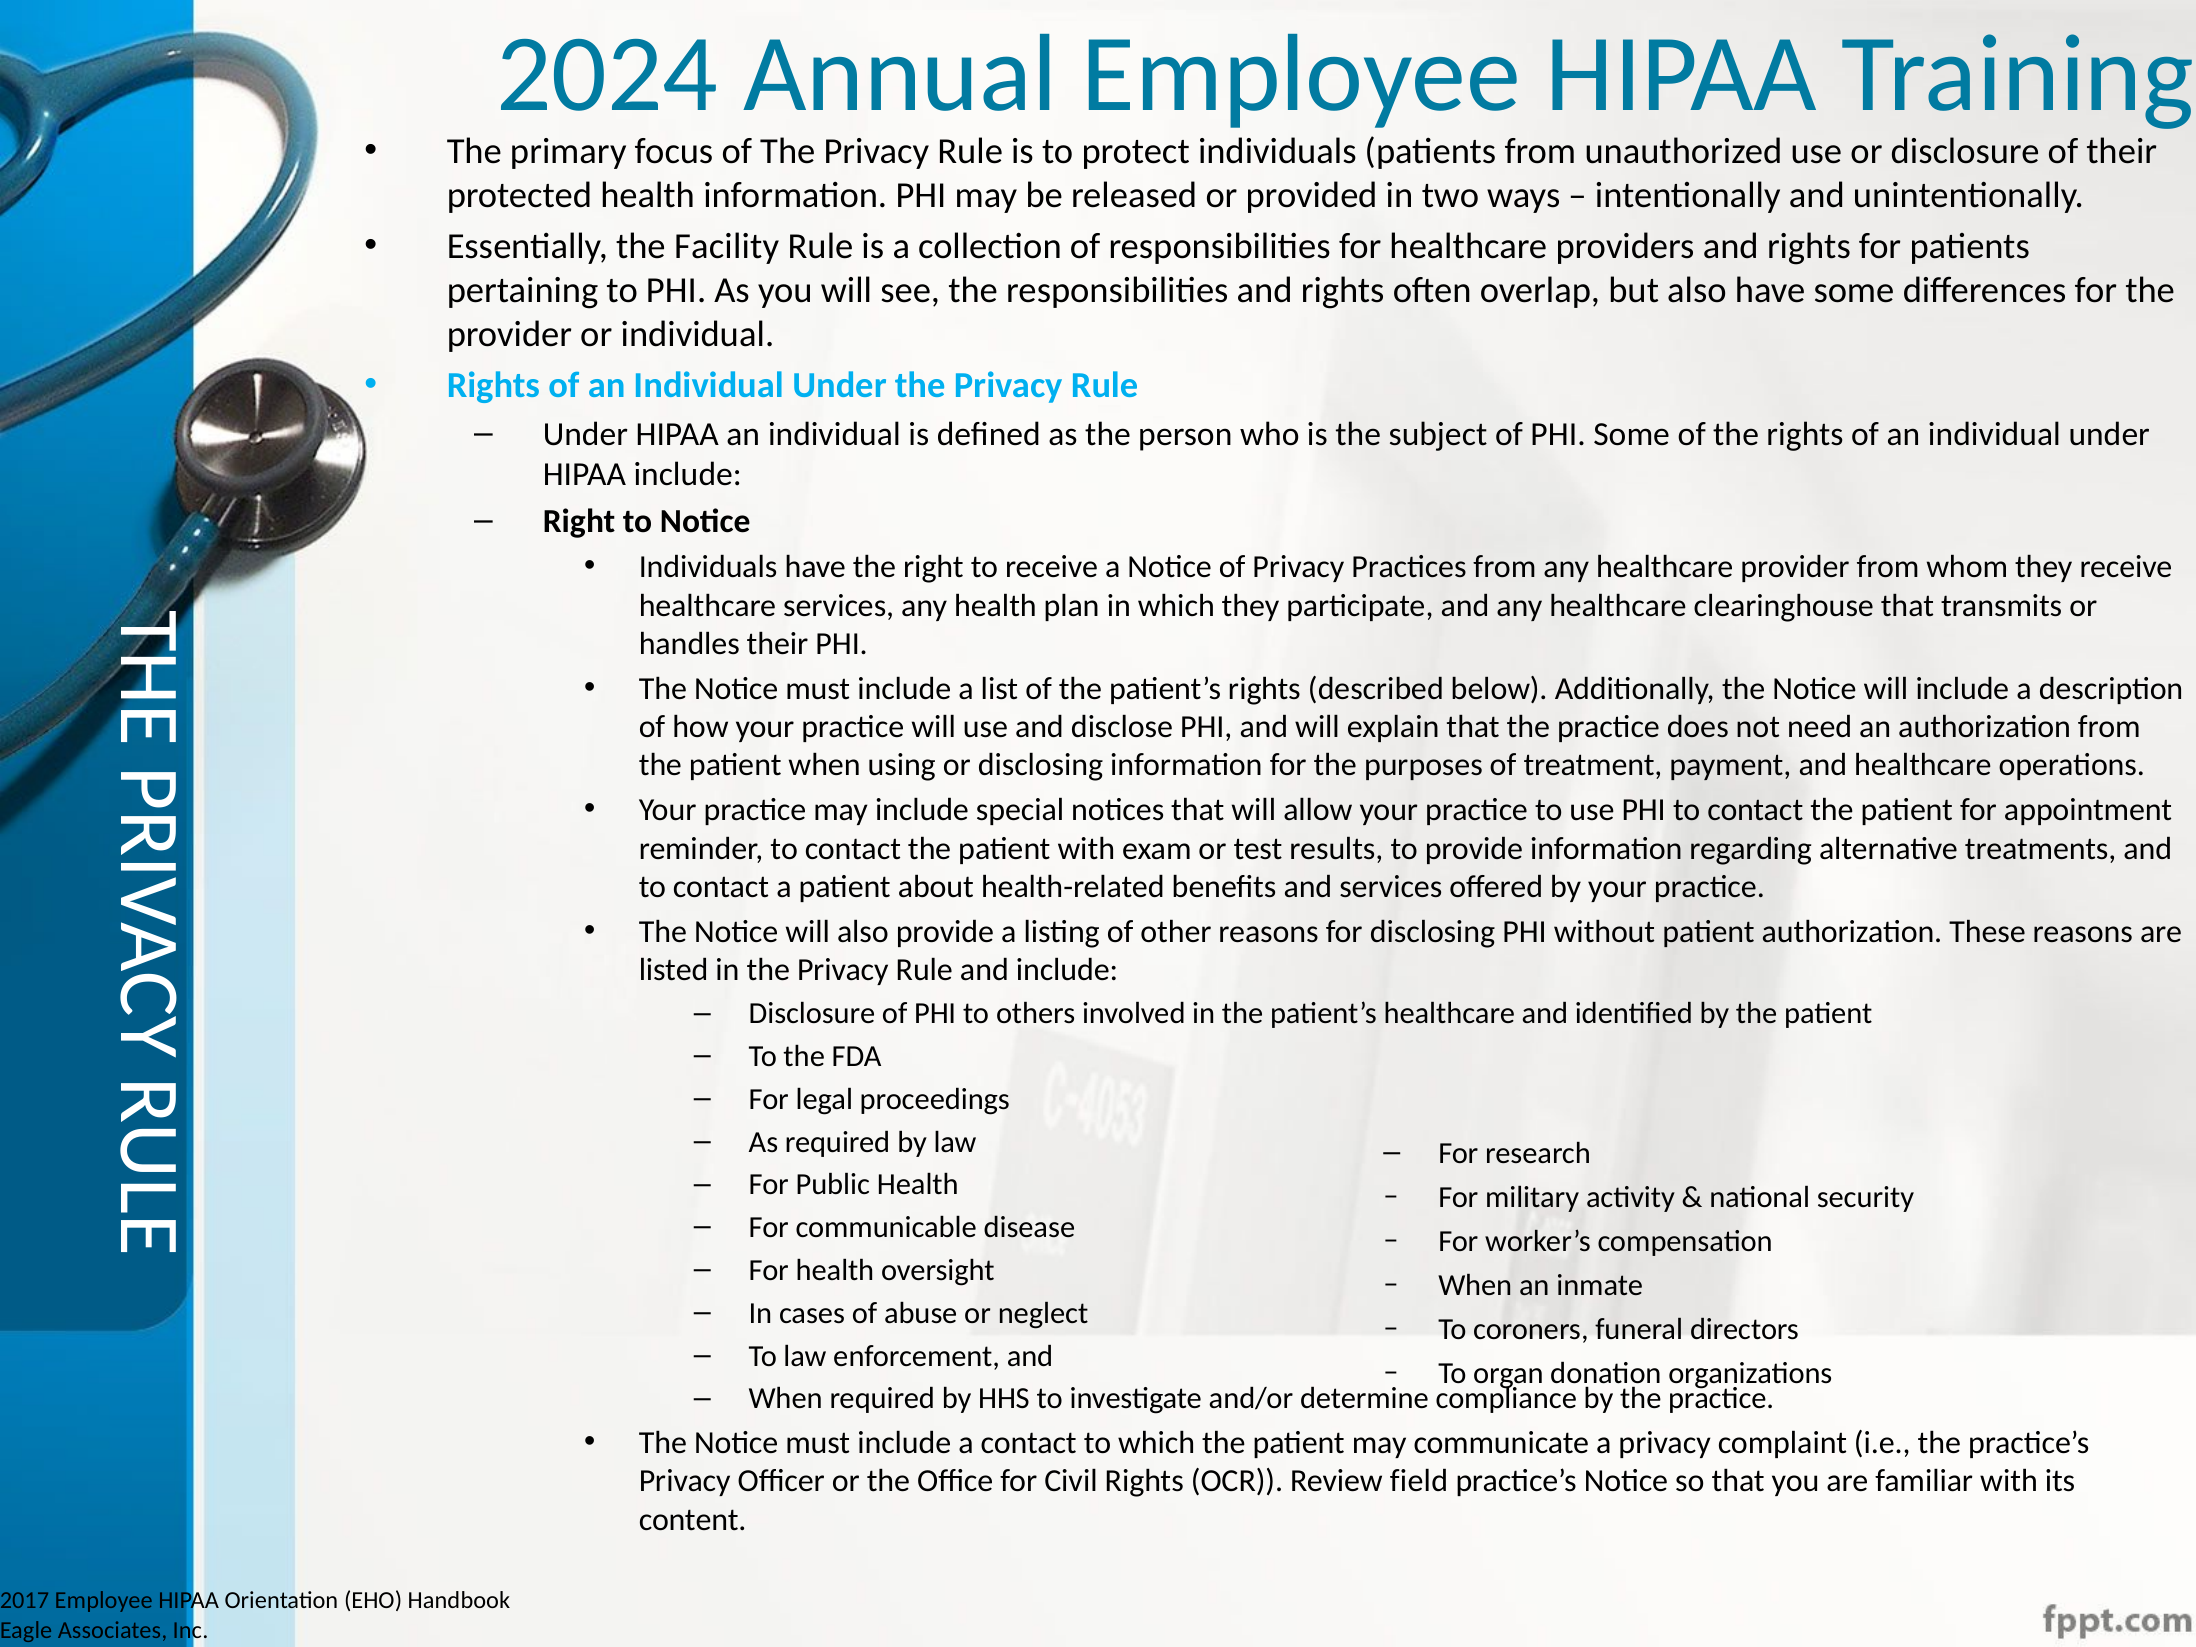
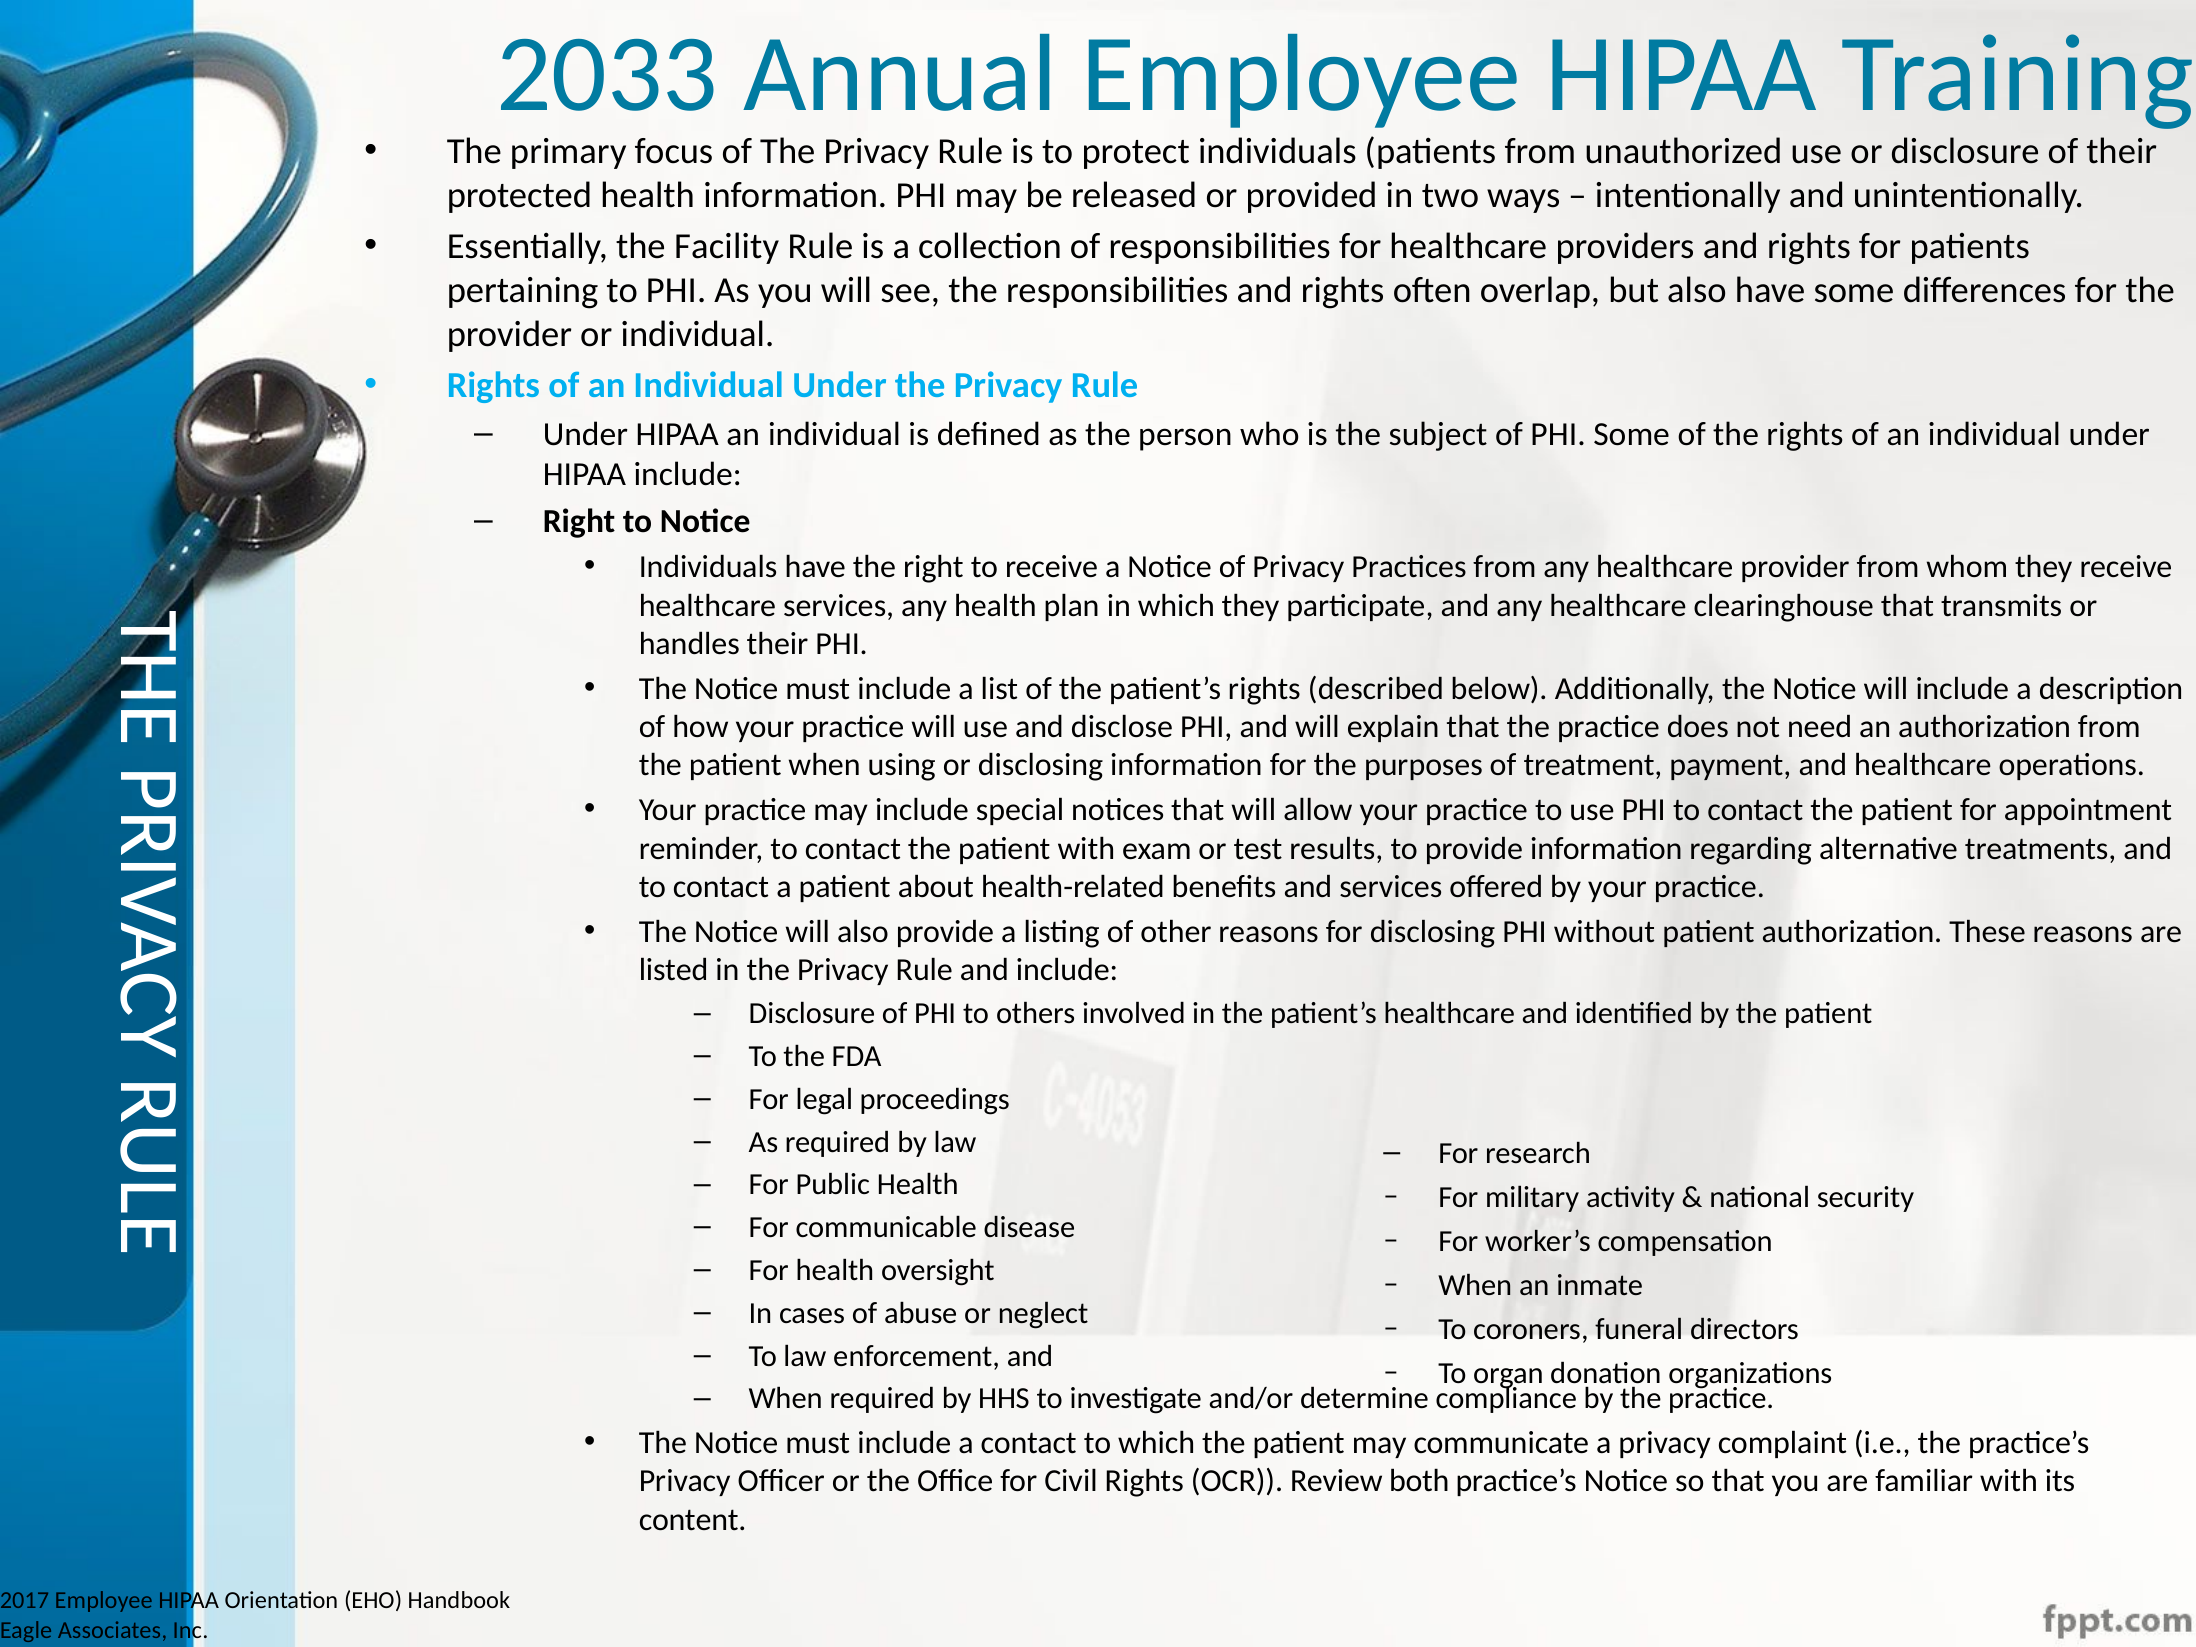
2024: 2024 -> 2033 (607, 74)
field: field -> both (1419, 1481)
